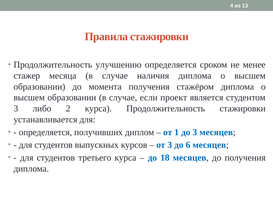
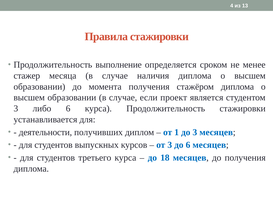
улучшению: улучшению -> выполнение (119, 65)
либо 2: 2 -> 6 (68, 108)
определяется: определяется -> деятельности (45, 132)
